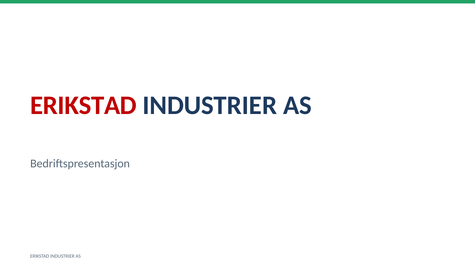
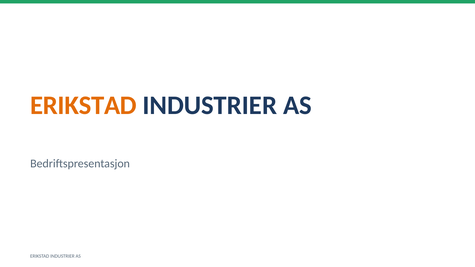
ERIKSTAD colour: red -> orange (83, 105)
